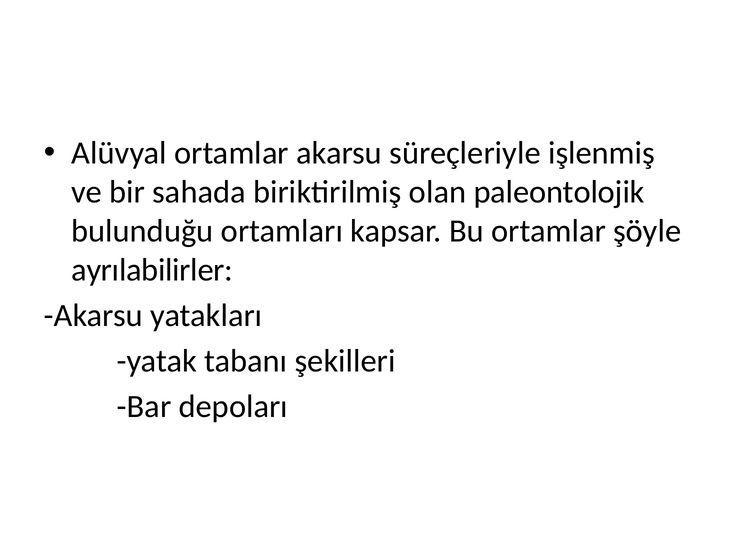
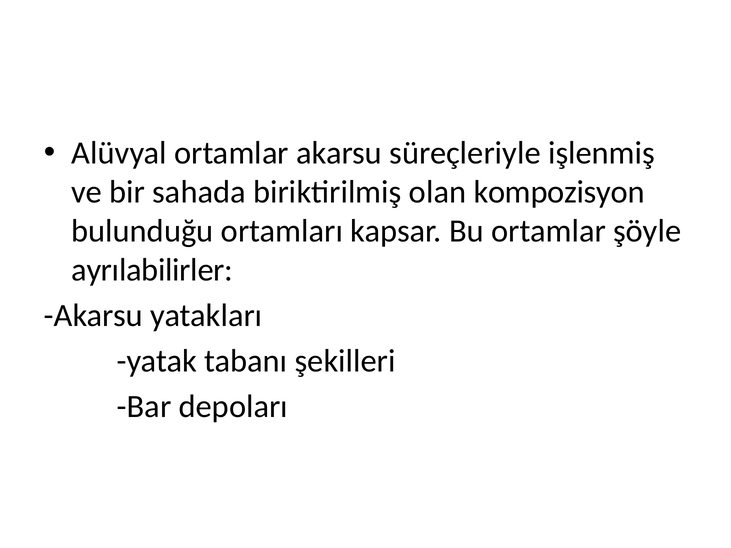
paleontolojik: paleontolojik -> kompozisyon (559, 192)
